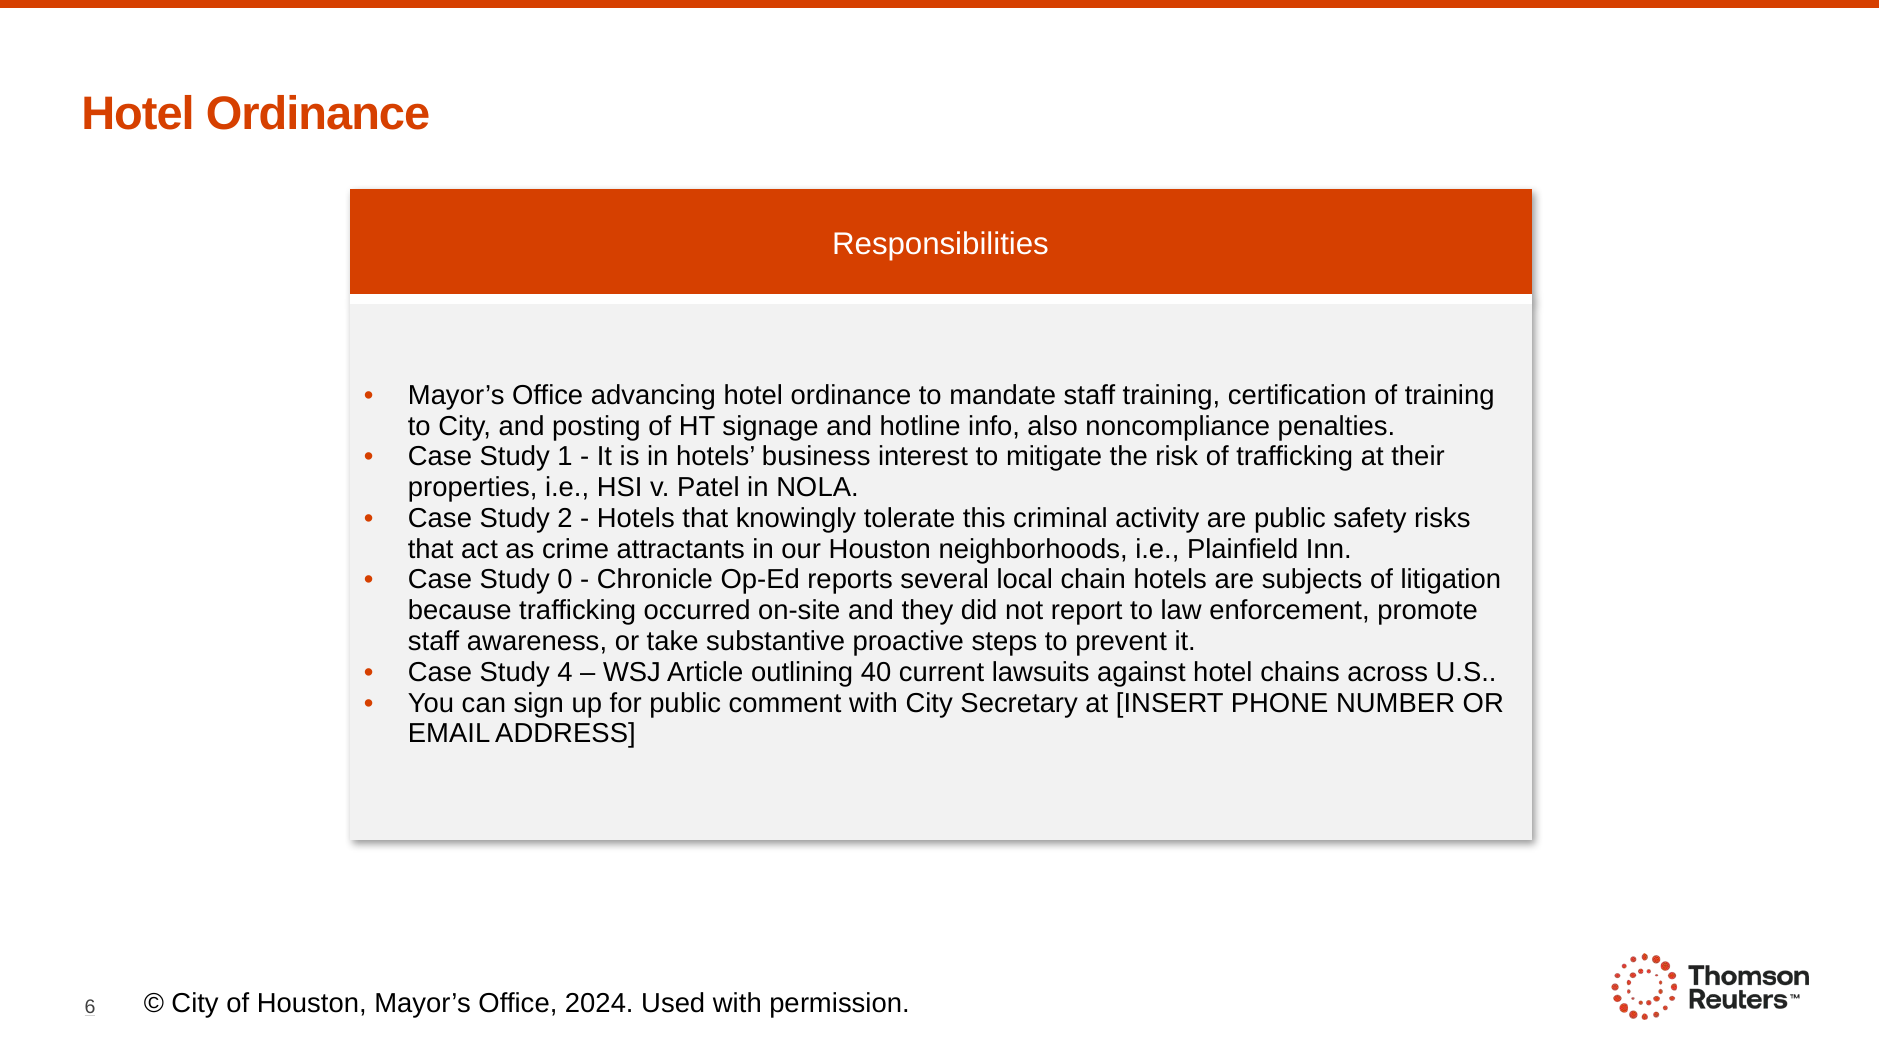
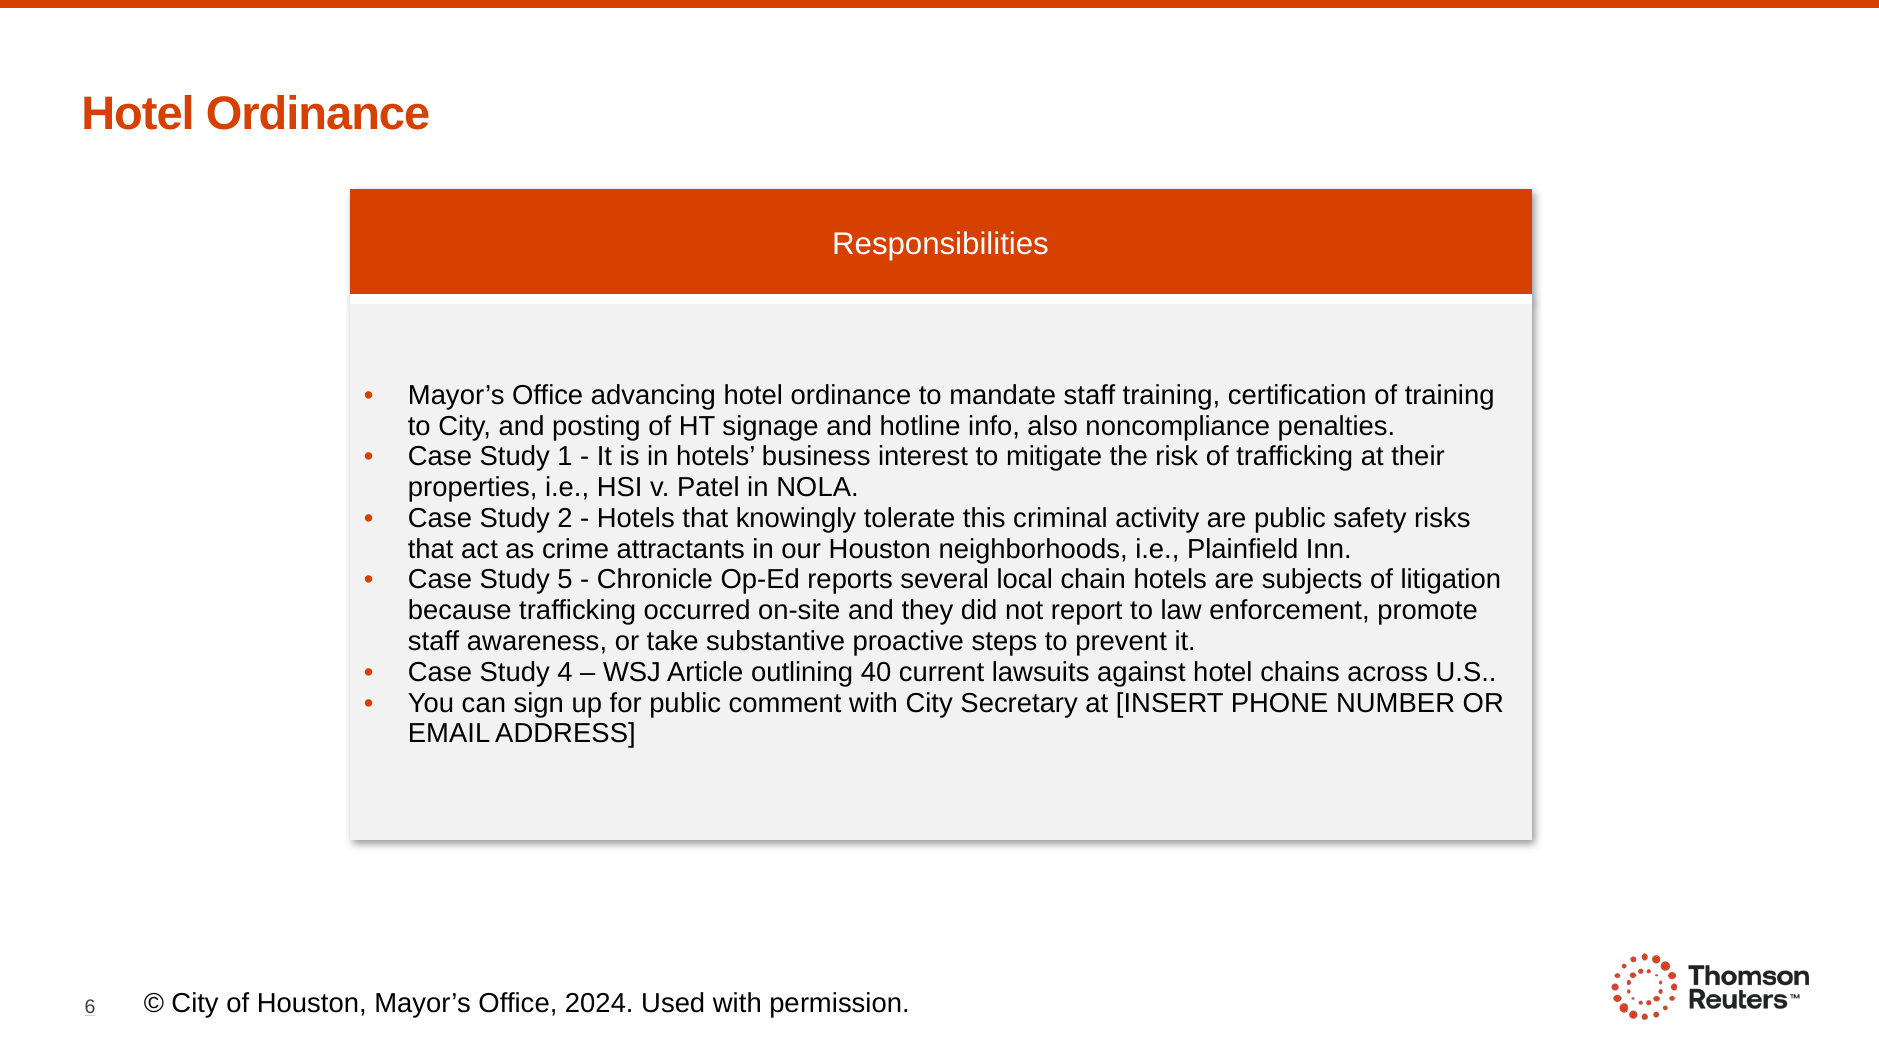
0: 0 -> 5 (565, 580)
